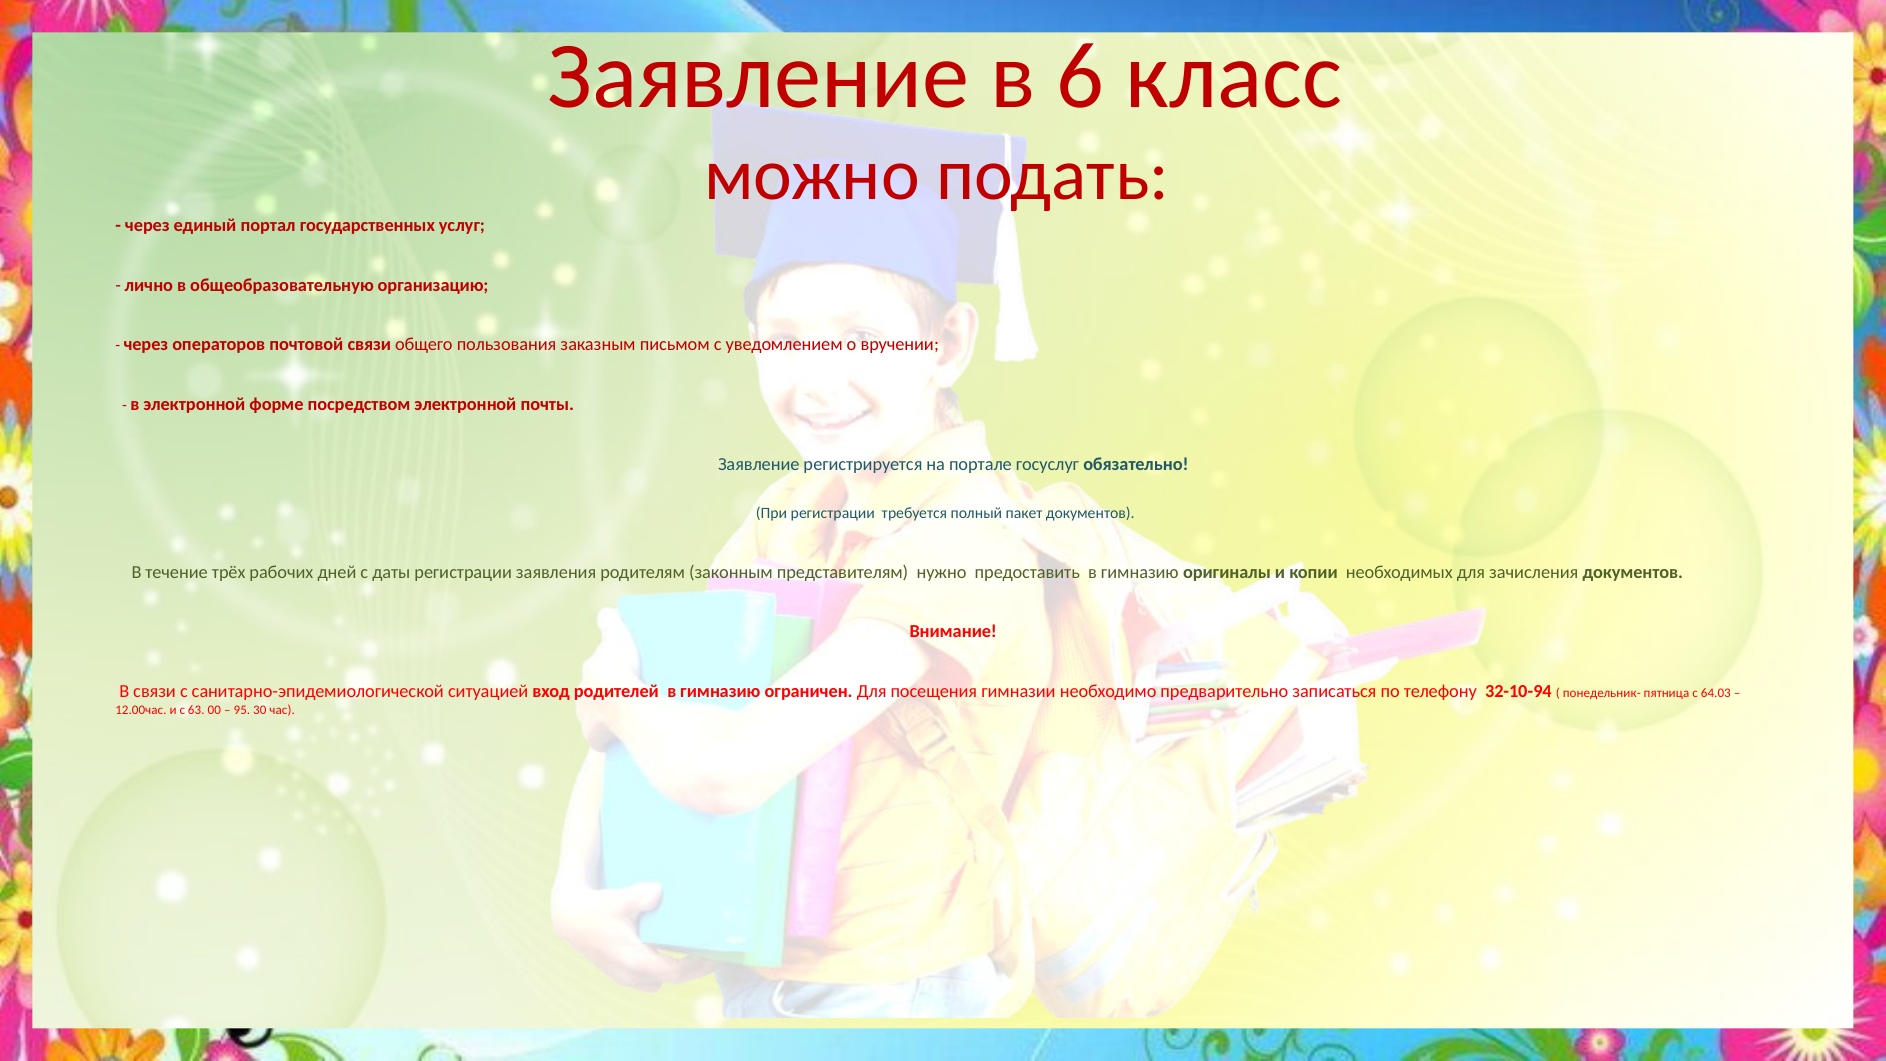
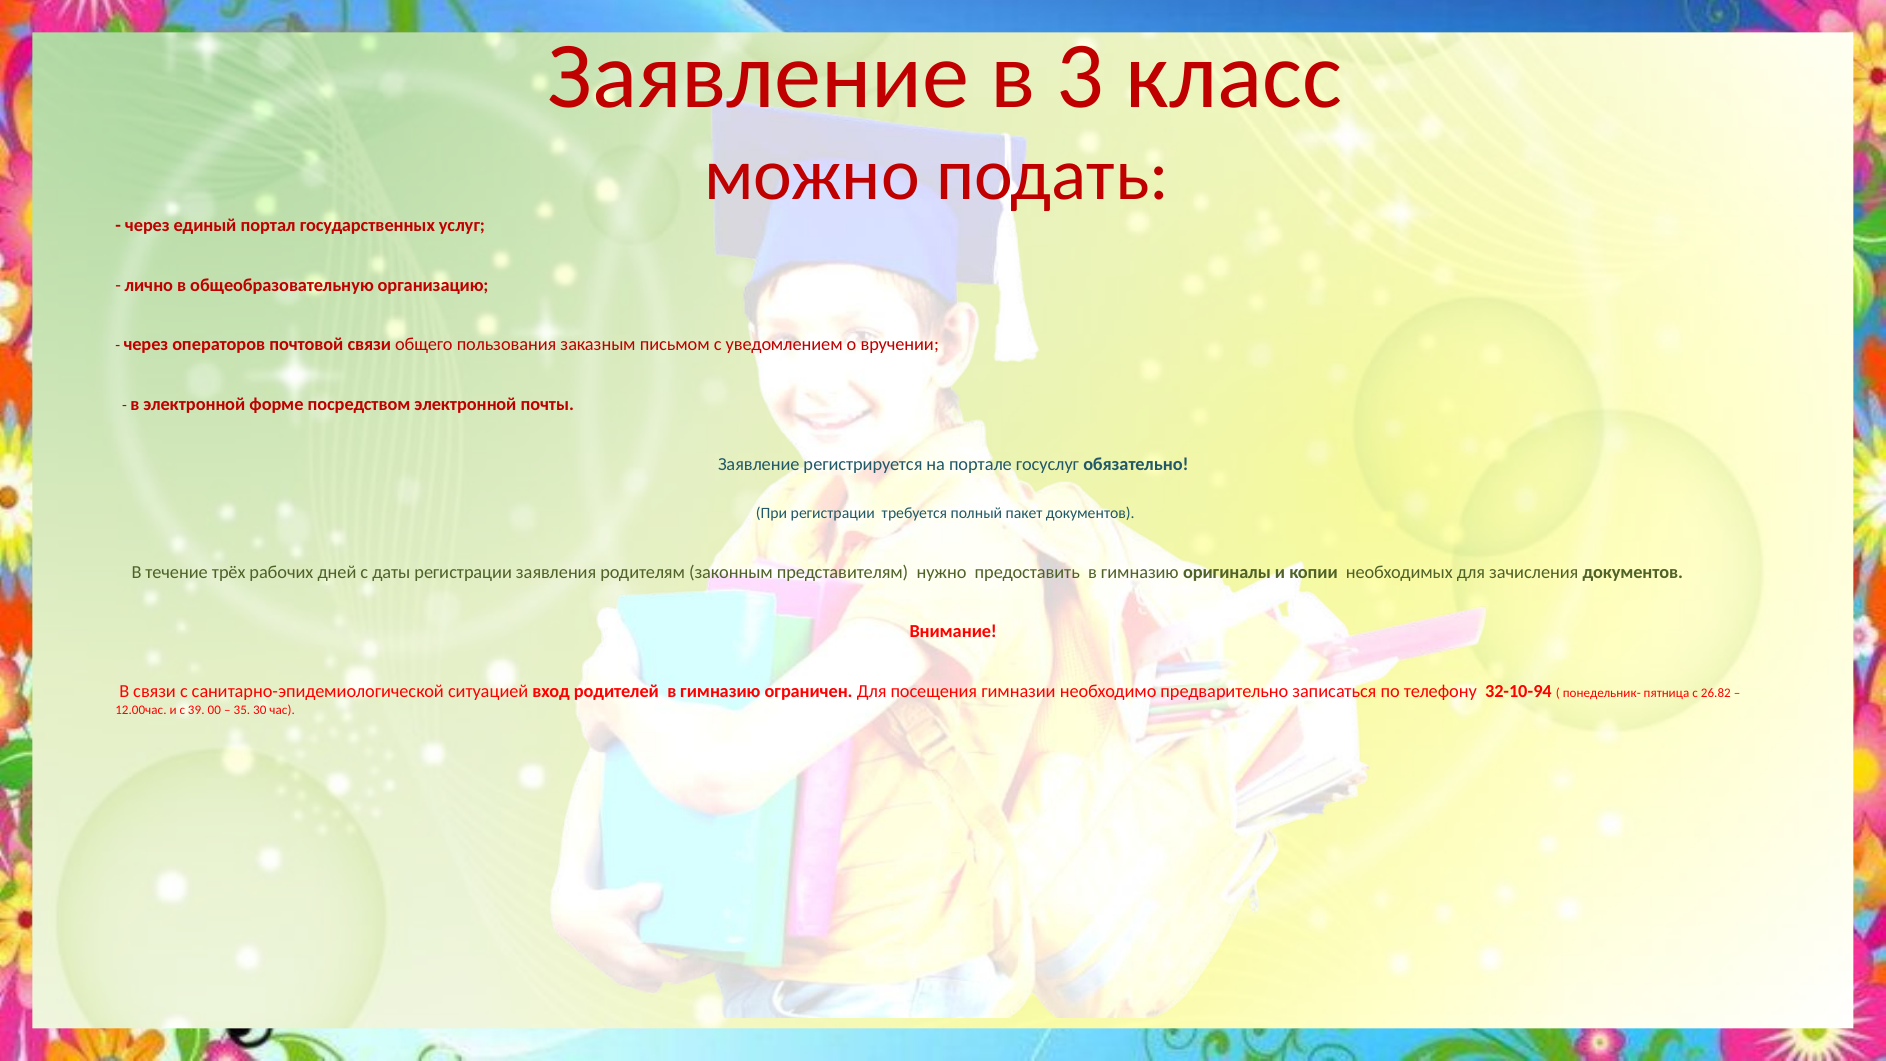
6: 6 -> 3 (1081, 76)
64.03: 64.03 -> 26.82 (1716, 693)
63: 63 -> 39 (196, 710)
95: 95 -> 35 (242, 710)
